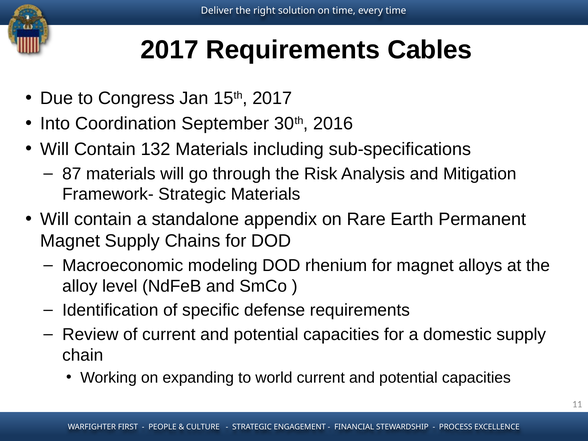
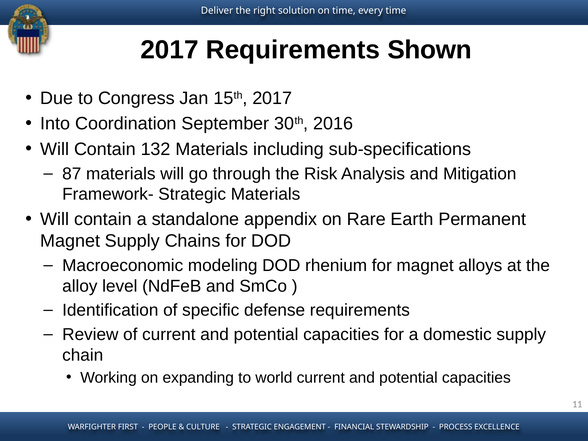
Cables: Cables -> Shown (430, 50)
